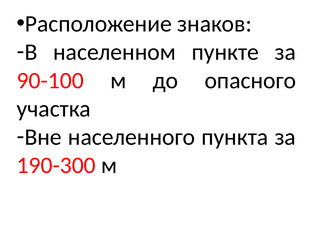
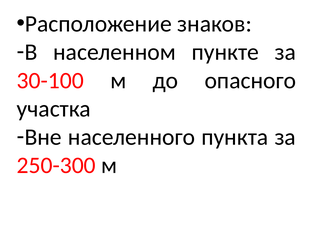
90-100: 90-100 -> 30-100 (50, 81)
190-300: 190-300 -> 250-300 (56, 166)
